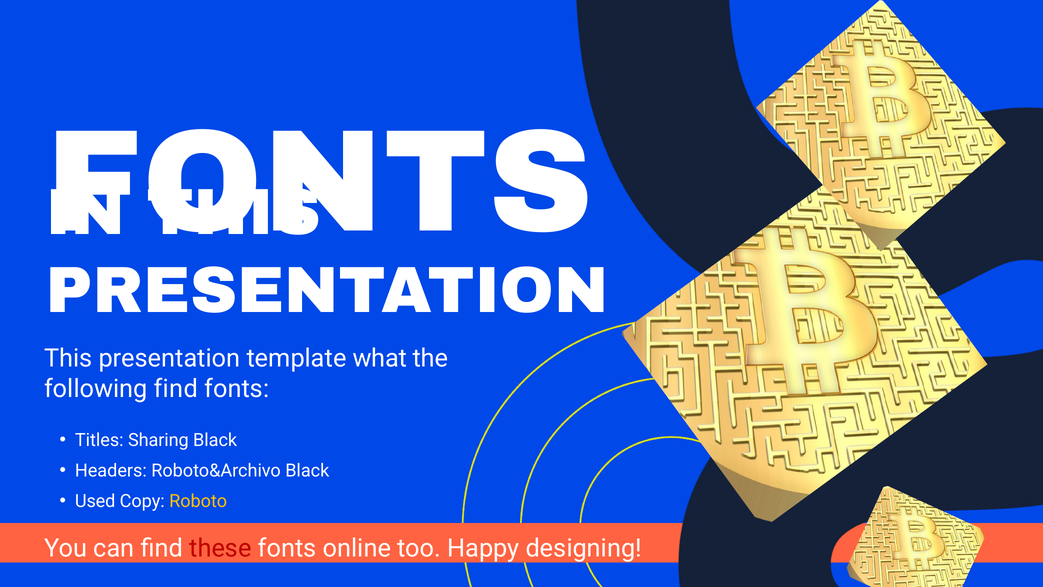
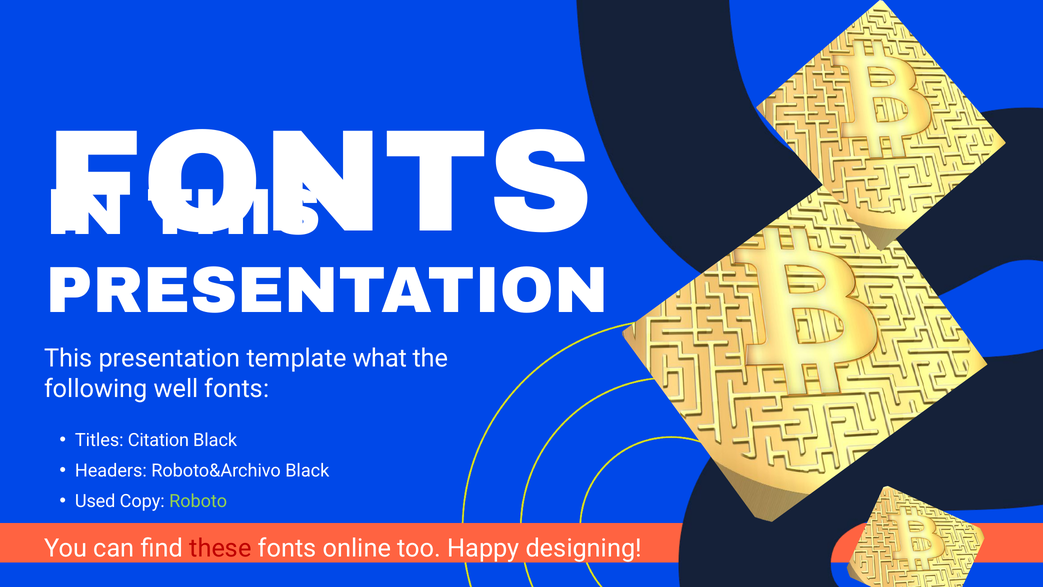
following find: find -> well (176, 388)
Sharing: Sharing -> Citation (158, 440)
Roboto colour: yellow -> light green (198, 501)
